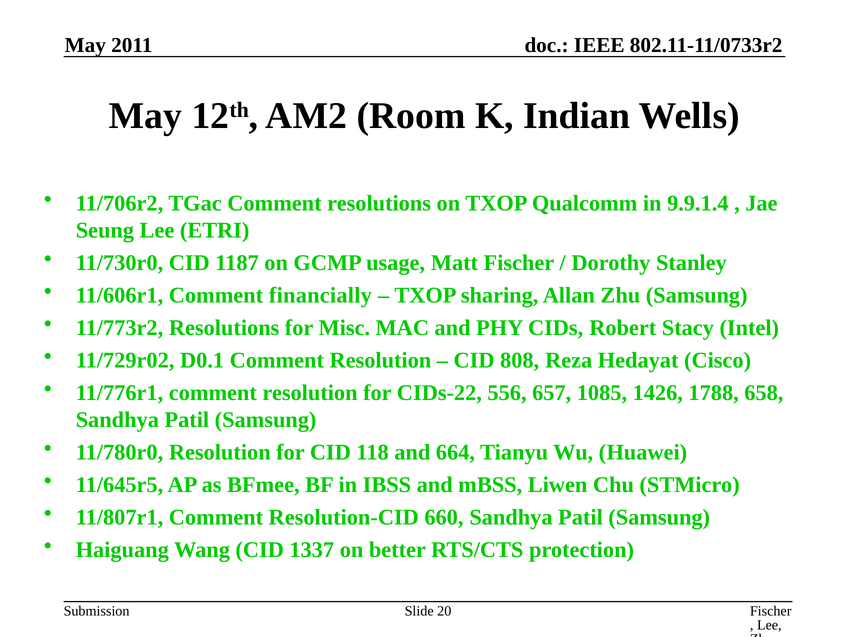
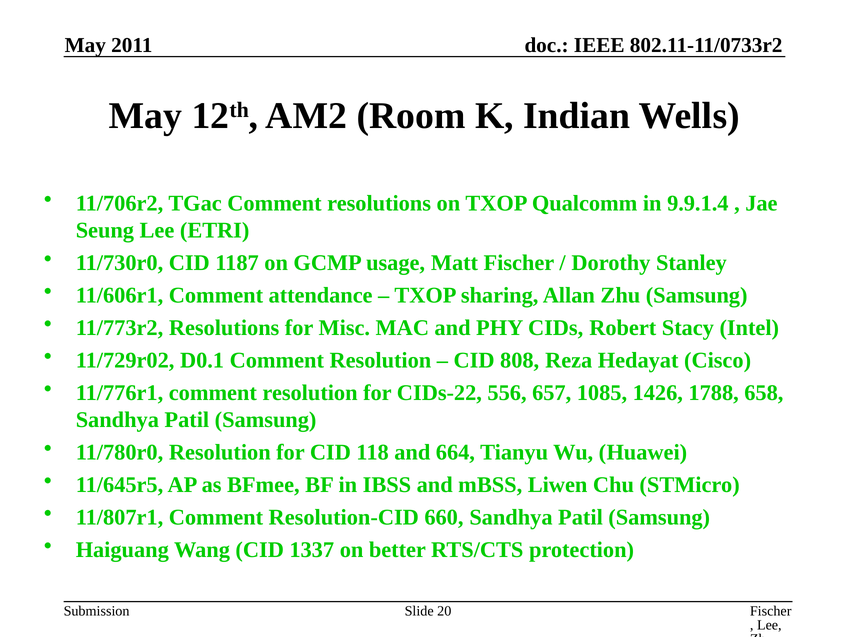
financially: financially -> attendance (321, 295)
